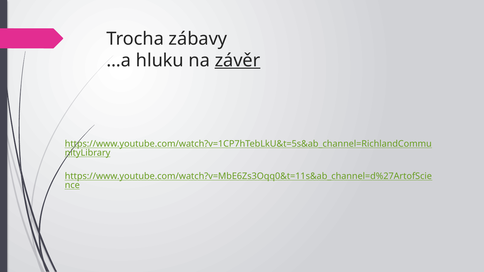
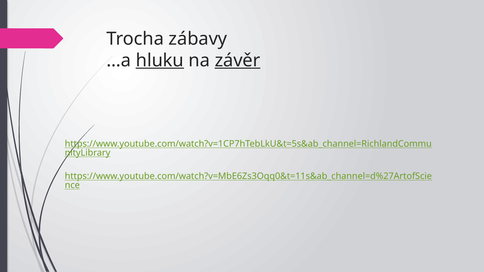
hluku underline: none -> present (160, 61)
